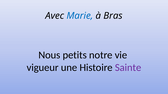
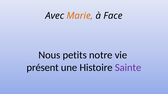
Marie colour: blue -> orange (80, 16)
Bras: Bras -> Face (113, 16)
vigueur: vigueur -> présent (43, 68)
